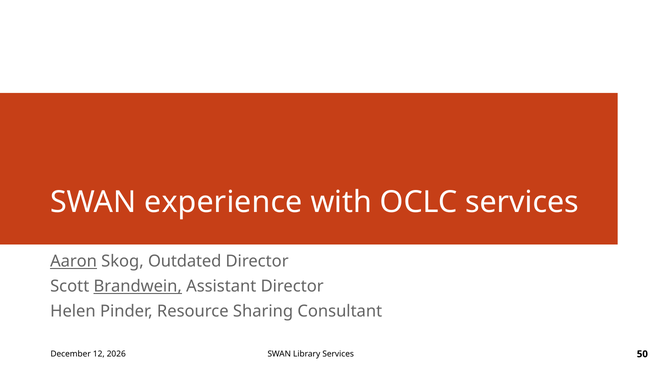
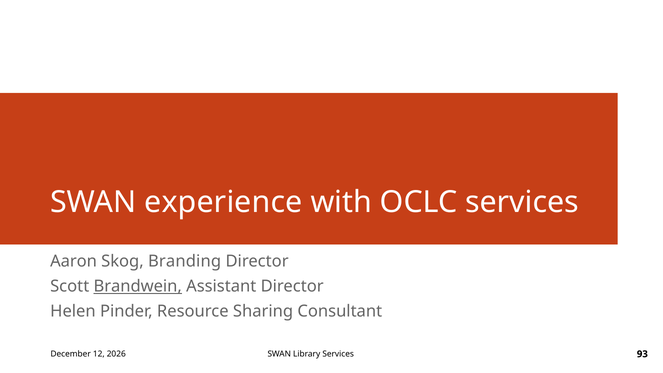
Aaron underline: present -> none (74, 261)
Outdated: Outdated -> Branding (185, 261)
50: 50 -> 93 (642, 354)
